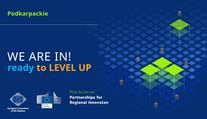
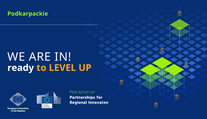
ready colour: light blue -> white (21, 68)
